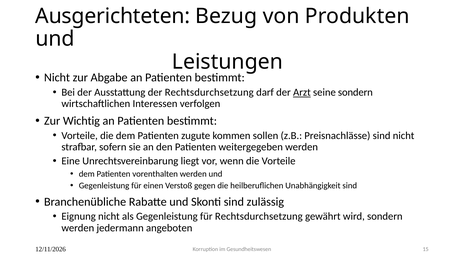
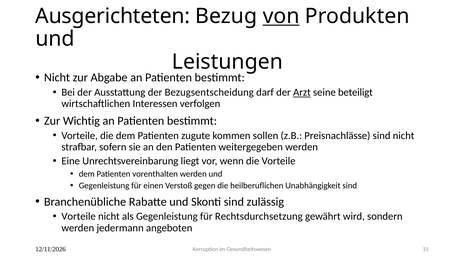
von underline: none -> present (281, 16)
der Rechtsdurchsetzung: Rechtsdurchsetzung -> Bezugsentscheidung (209, 92)
seine sondern: sondern -> beteiligt (355, 92)
Eignung: Eignung -> Vorteile (79, 216)
